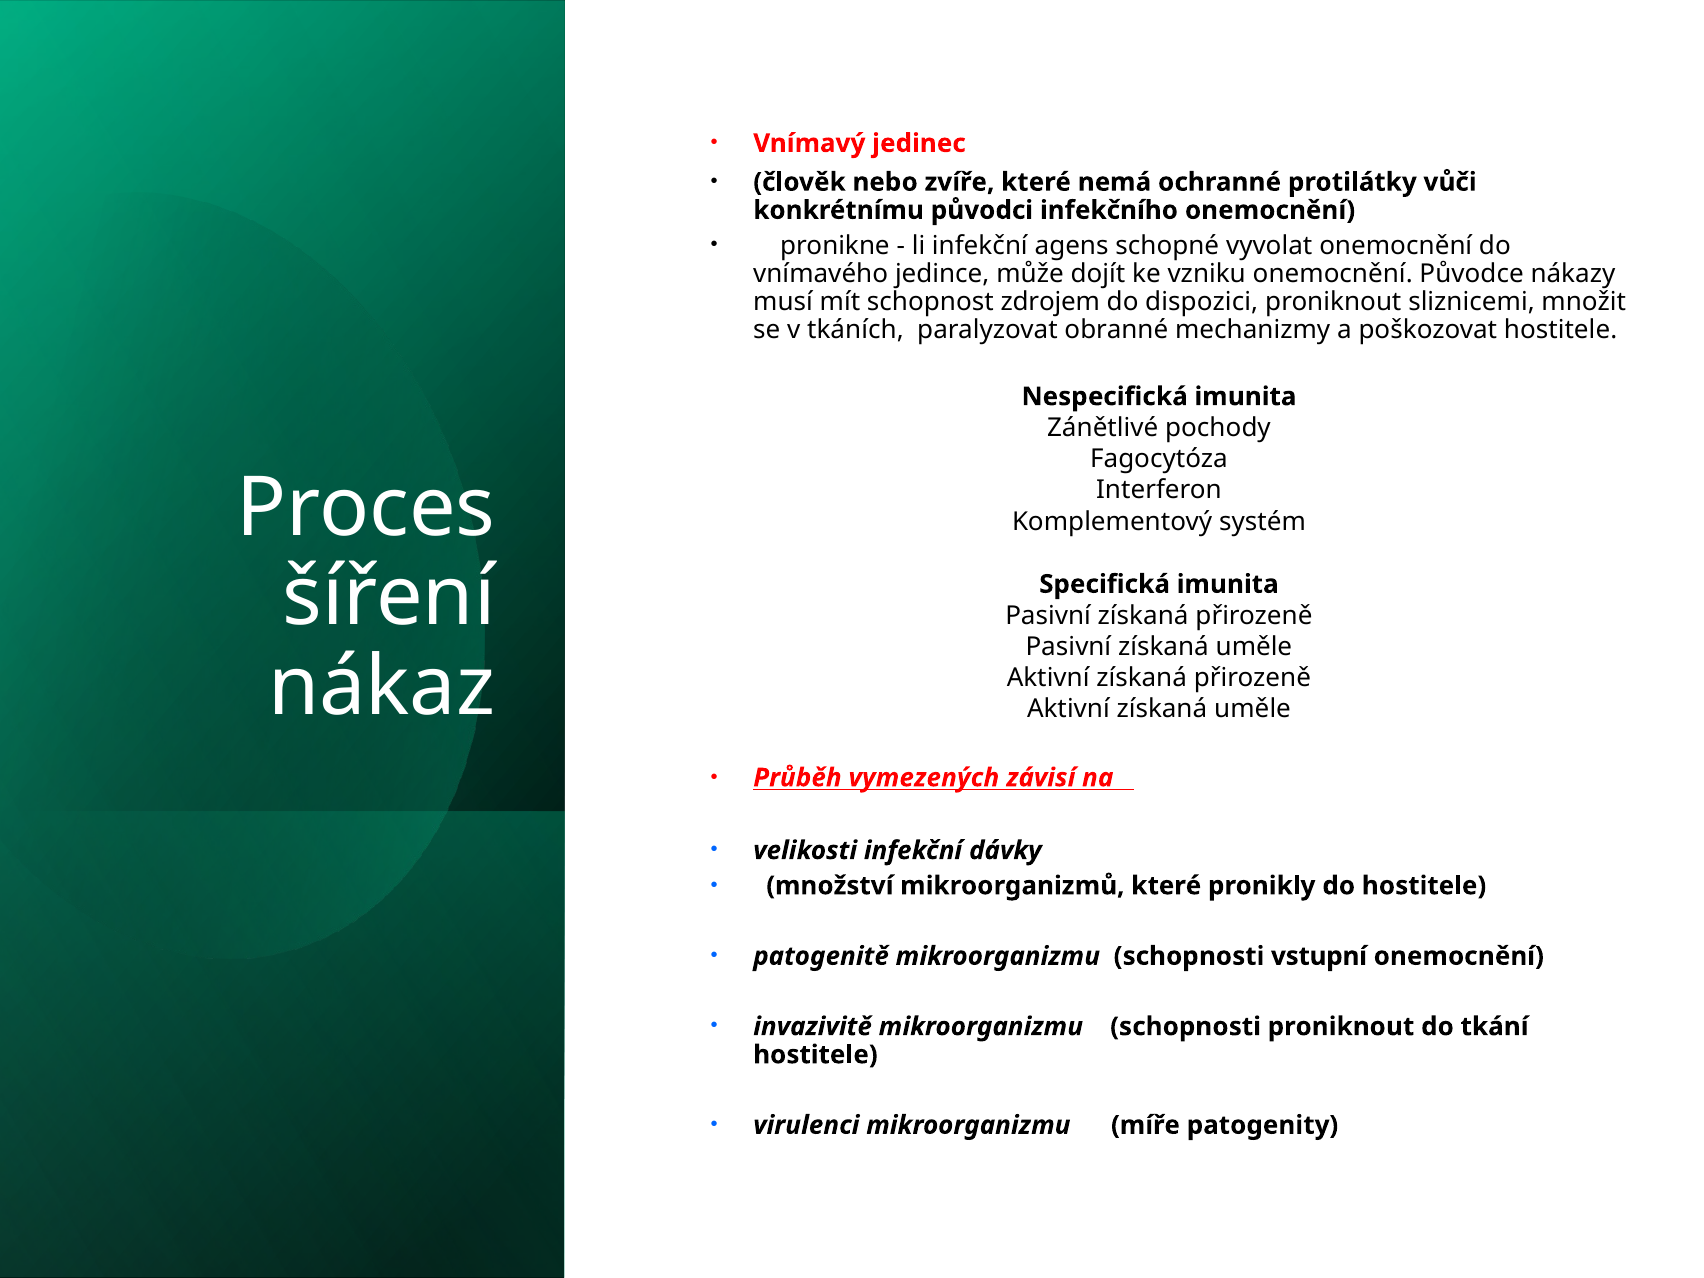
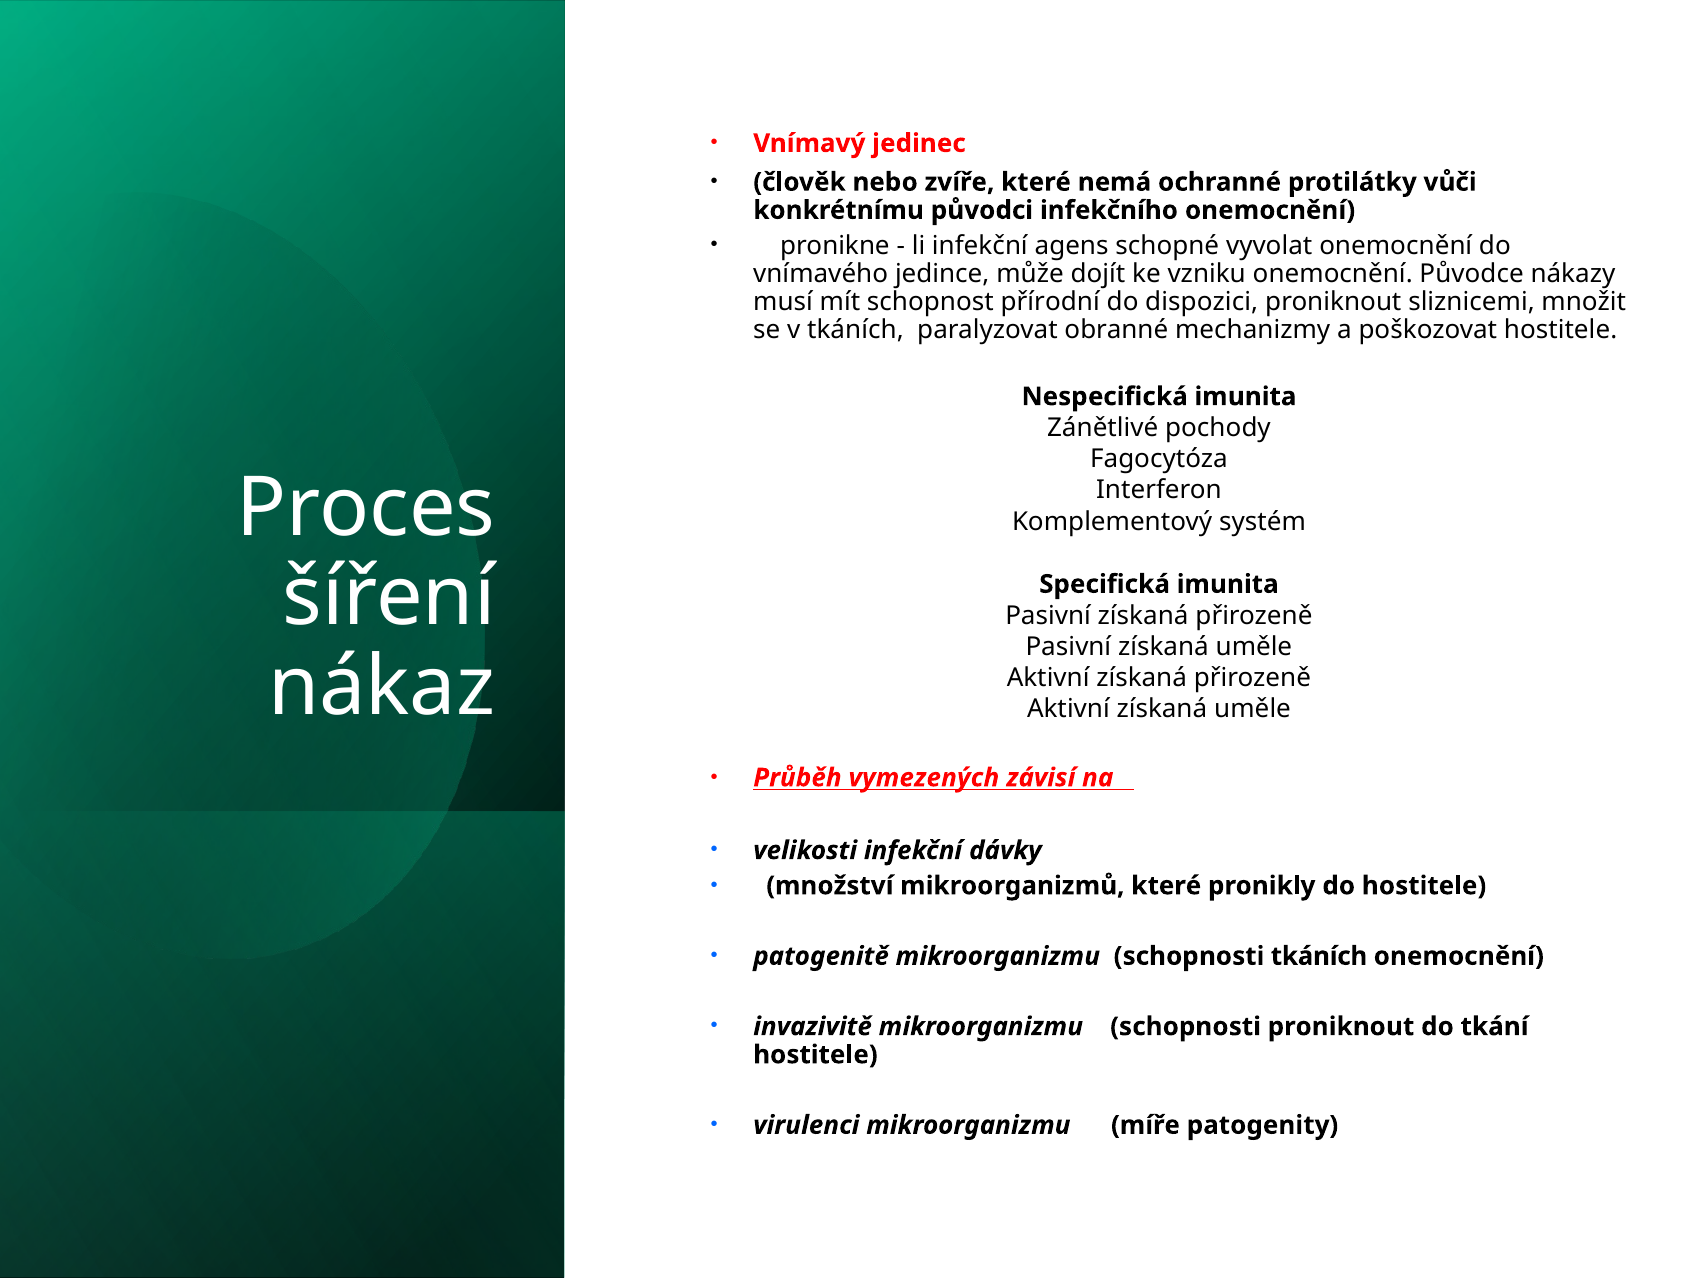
zdrojem: zdrojem -> přírodní (1050, 302)
schopnosti vstupní: vstupní -> tkáních (1319, 956)
